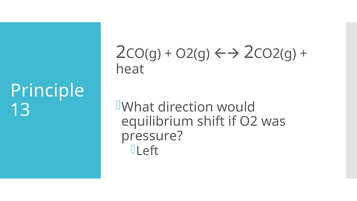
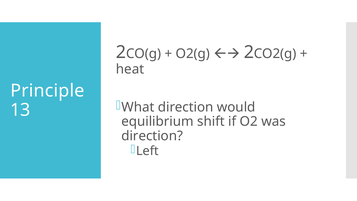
pressure: pressure -> direction (152, 136)
